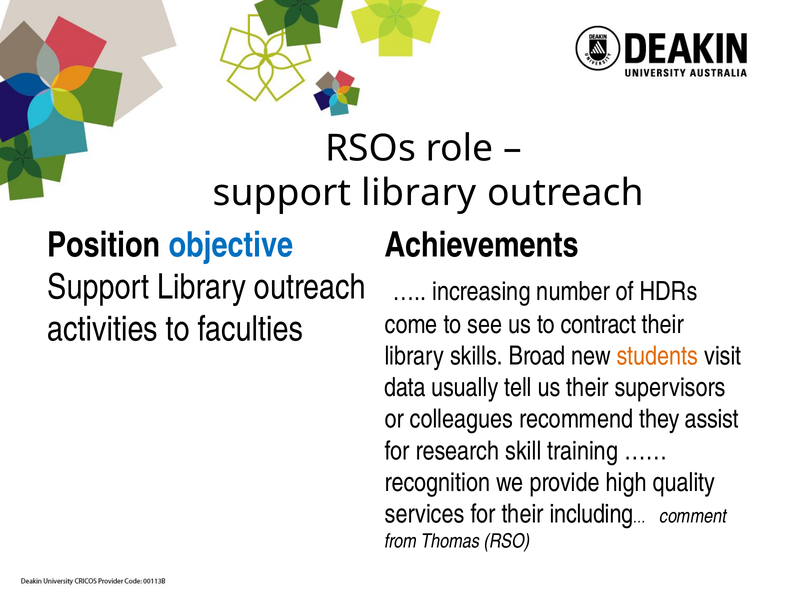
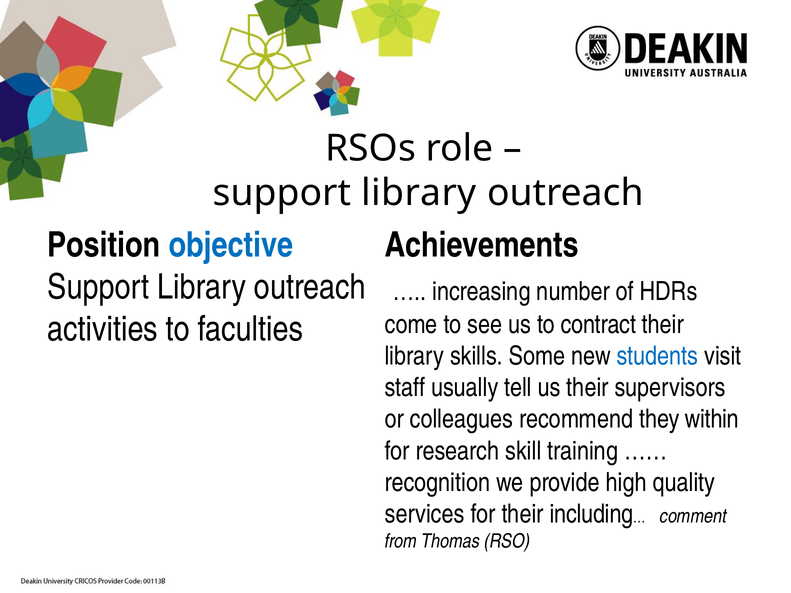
Broad: Broad -> Some (537, 356)
students colour: orange -> blue (657, 356)
data: data -> staff (405, 388)
assist: assist -> within (712, 419)
